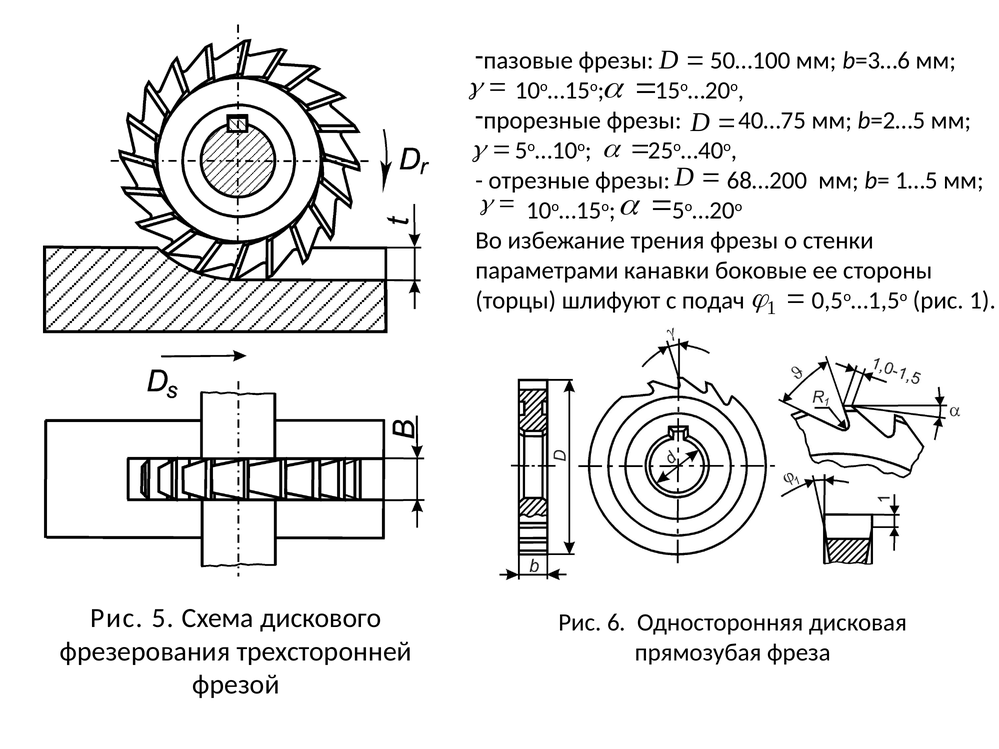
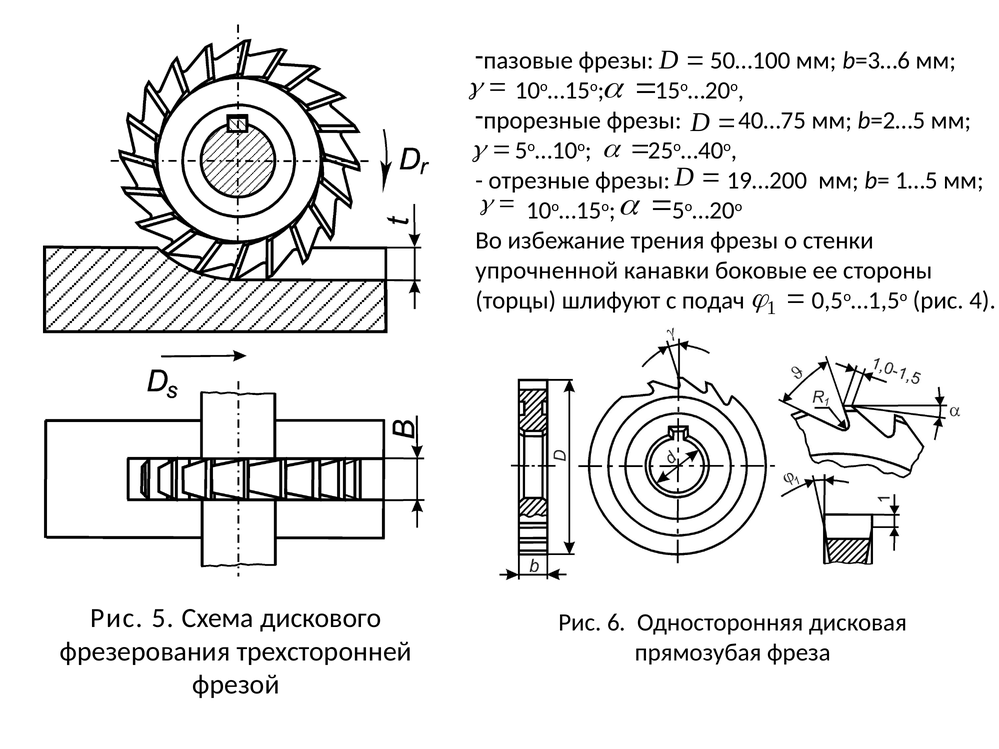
68…200: 68…200 -> 19…200 (767, 181)
параметрами: параметрами -> упрочненной (547, 270)
рис 1: 1 -> 4 (983, 300)
